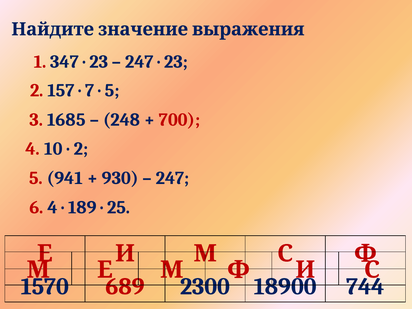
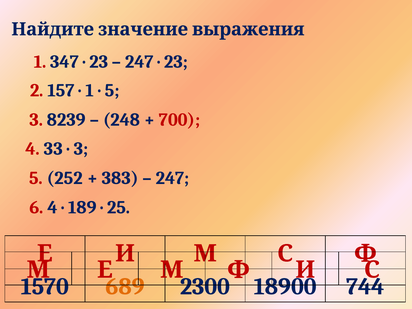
7: 7 -> 1 (90, 91)
1685: 1685 -> 8239 (66, 120)
10: 10 -> 33 (53, 149)
2: 2 -> 3 (81, 149)
941: 941 -> 252 (65, 178)
930: 930 -> 383 (120, 178)
689 colour: red -> orange (125, 287)
